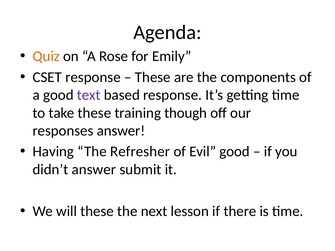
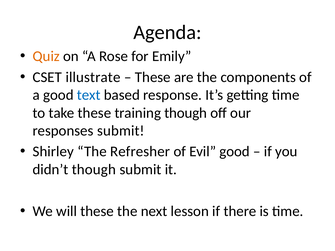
CSET response: response -> illustrate (93, 77)
text colour: purple -> blue (89, 95)
responses answer: answer -> submit (121, 131)
Having: Having -> Shirley (53, 152)
didn’t answer: answer -> though (94, 170)
